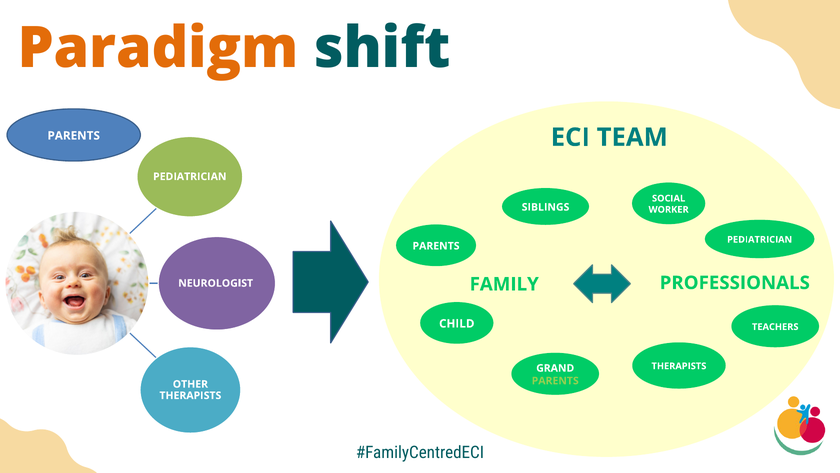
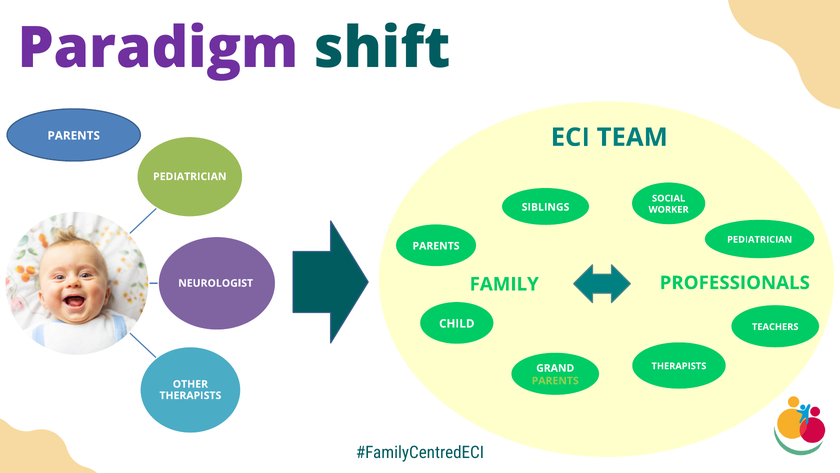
Paradigm colour: orange -> purple (158, 48)
